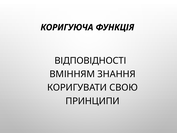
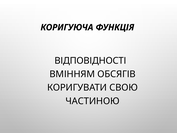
ЗНАННЯ: ЗНАННЯ -> ОБСЯГІВ (117, 74)
ПРИНЦИПИ: ПРИНЦИПИ -> ЧАСТИНОЮ (93, 101)
